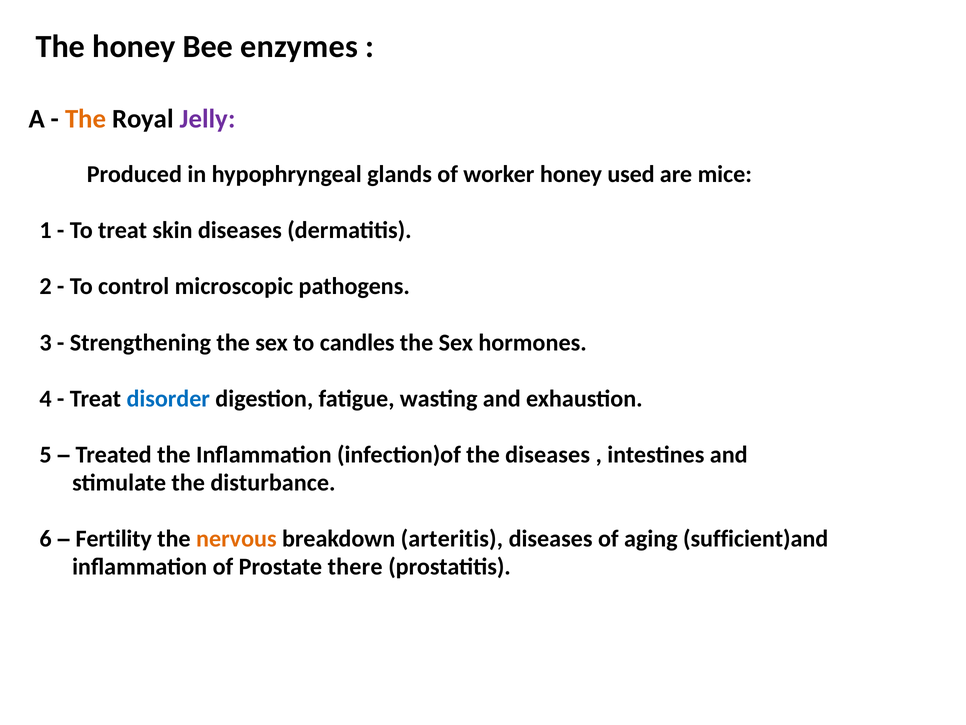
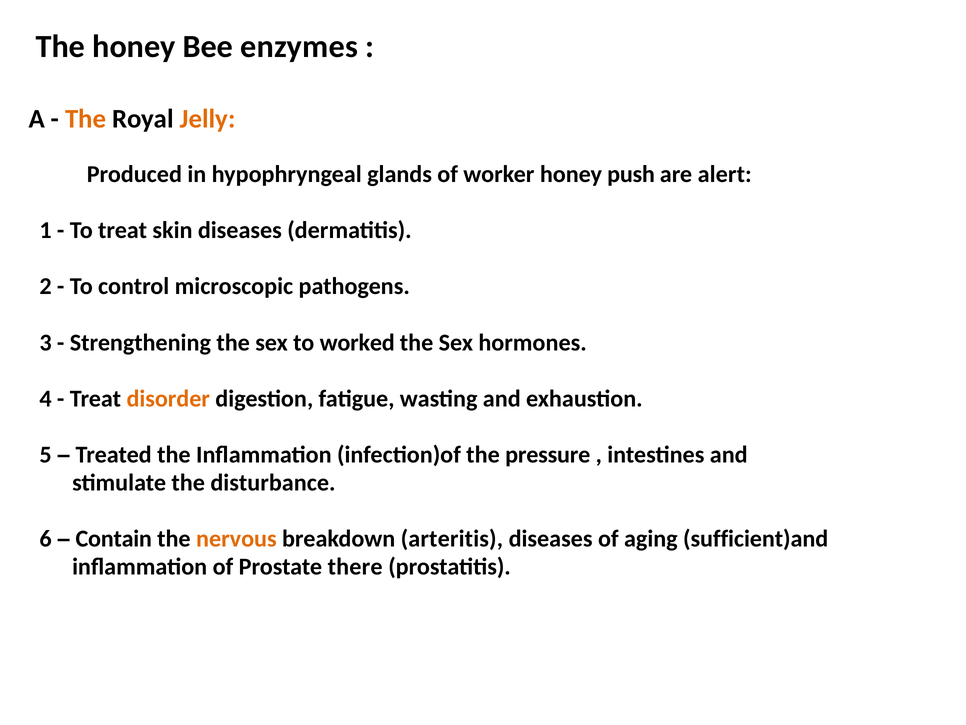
Jelly colour: purple -> orange (208, 119)
used: used -> push (631, 174)
mice: mice -> alert (725, 174)
candles: candles -> worked (357, 342)
disorder colour: blue -> orange (168, 398)
the diseases: diseases -> pressure (548, 454)
Fertility: Fertility -> Contain (114, 538)
